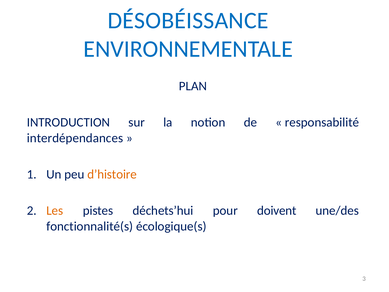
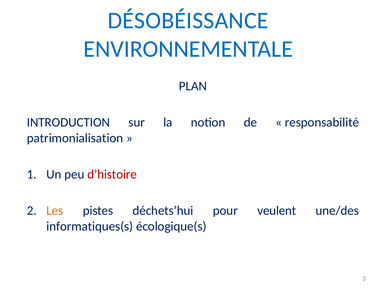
interdépendances: interdépendances -> patrimonialisation (75, 138)
d’histoire colour: orange -> red (112, 174)
doivent: doivent -> veulent (277, 210)
fonctionnalité(s: fonctionnalité(s -> informatiques(s (90, 226)
